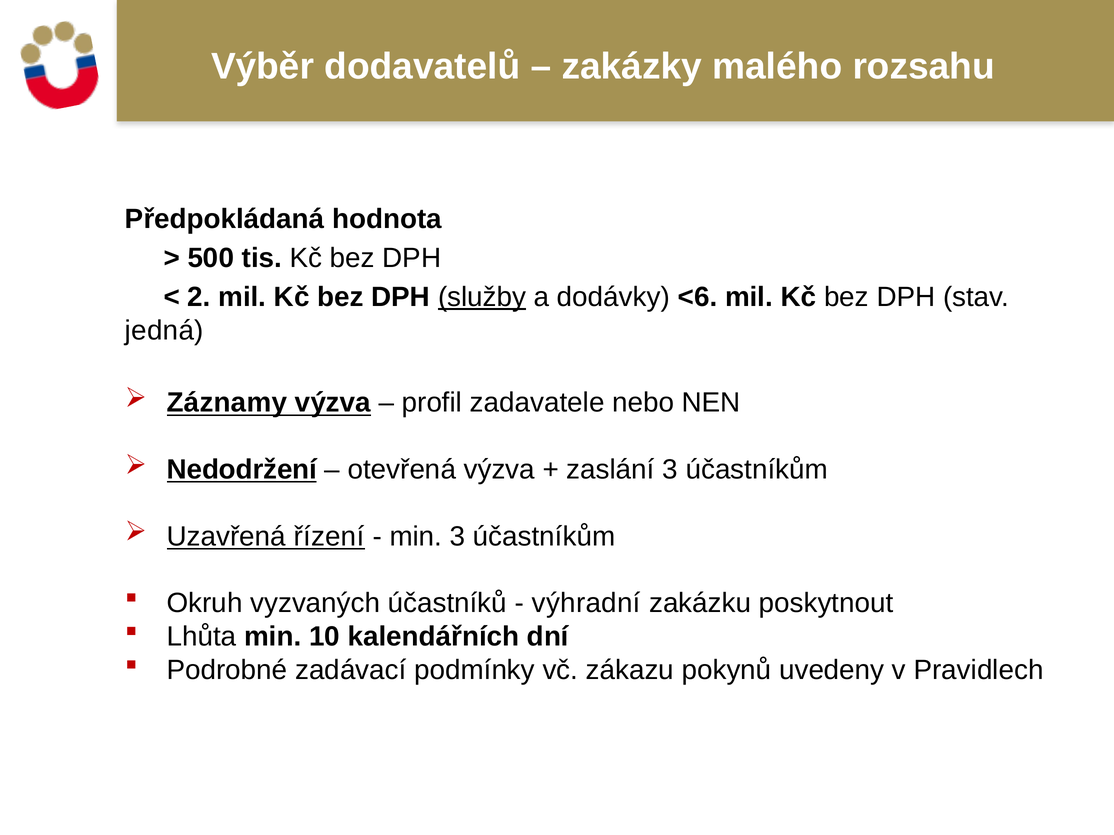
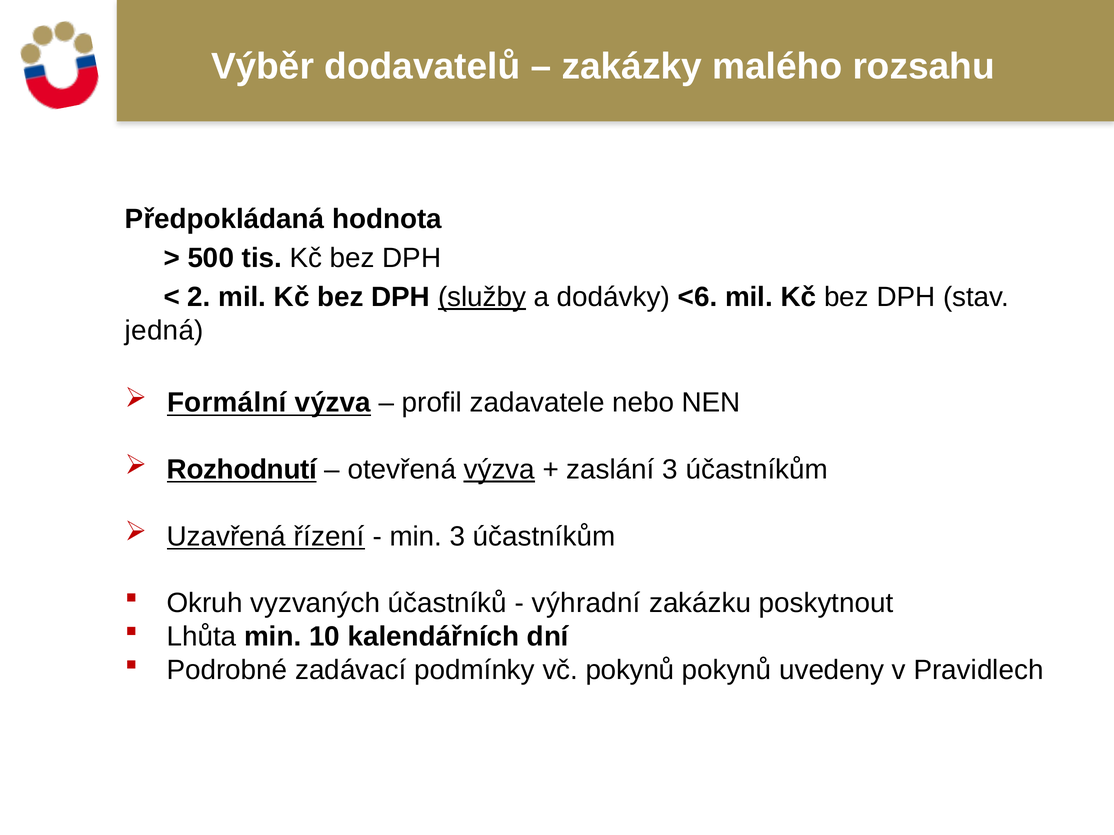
Záznamy: Záznamy -> Formální (227, 403)
Nedodržení: Nedodržení -> Rozhodnutí (242, 470)
výzva underline: none -> present (499, 470)
vč zákazu: zákazu -> pokynů (630, 670)
